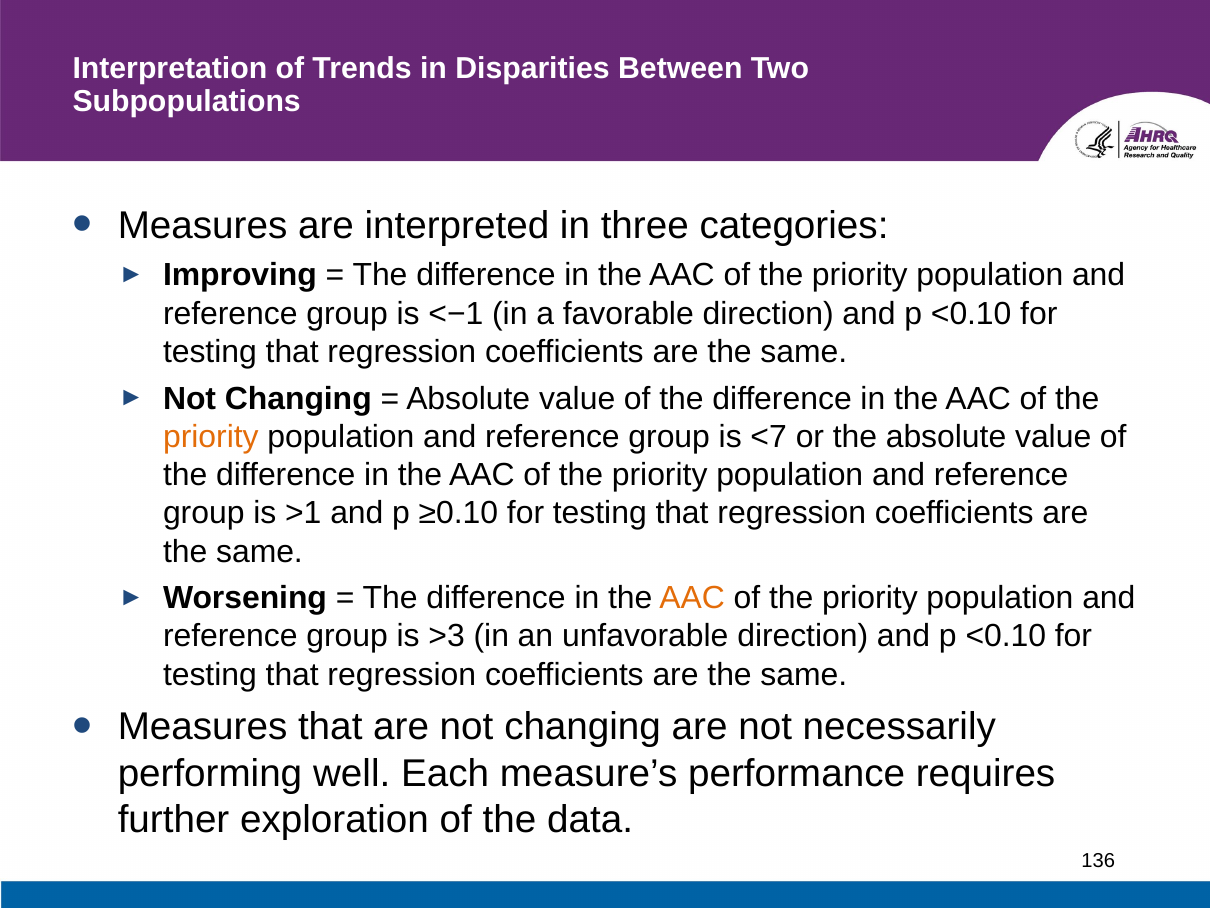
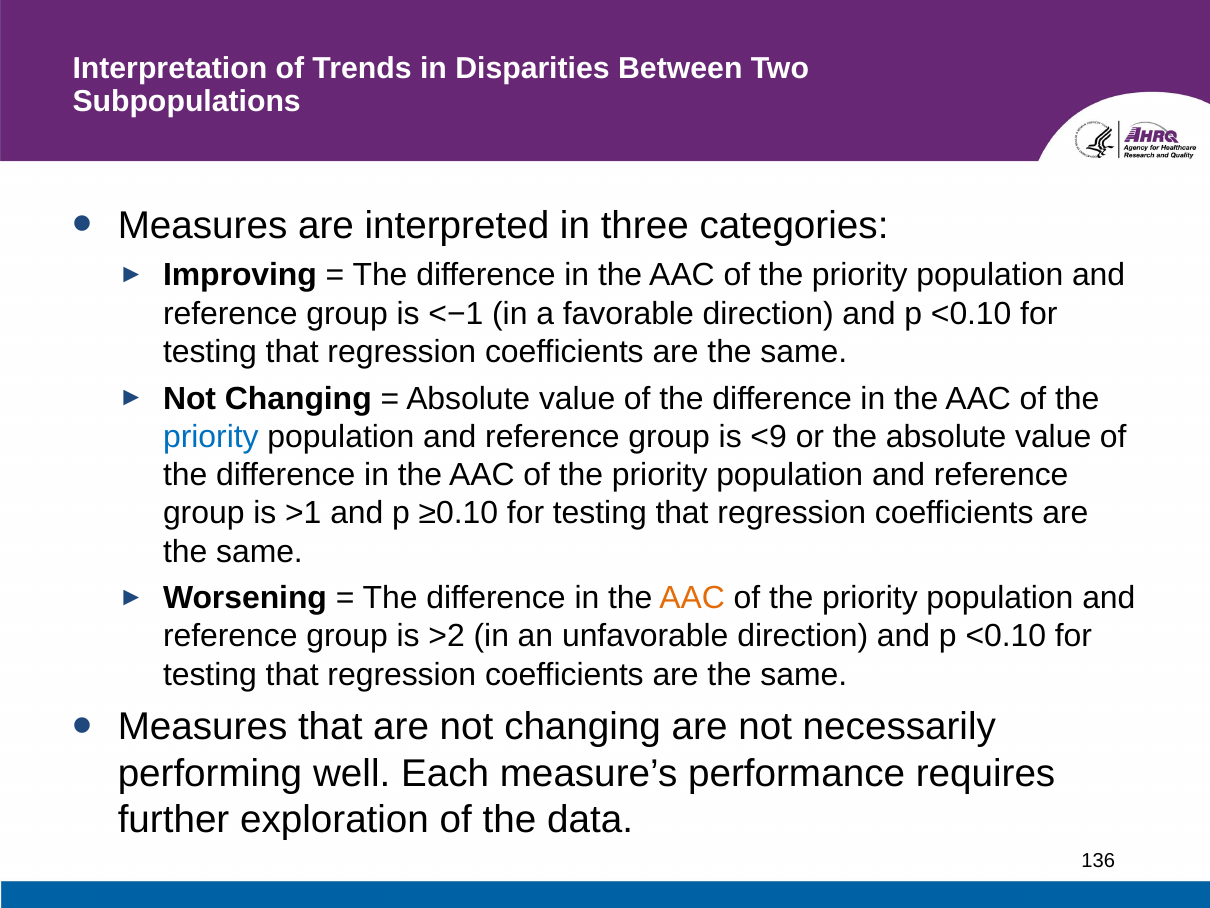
priority colour: orange -> blue (211, 437)
<7: <7 -> <9 (769, 437)
>3: >3 -> >2 (447, 636)
